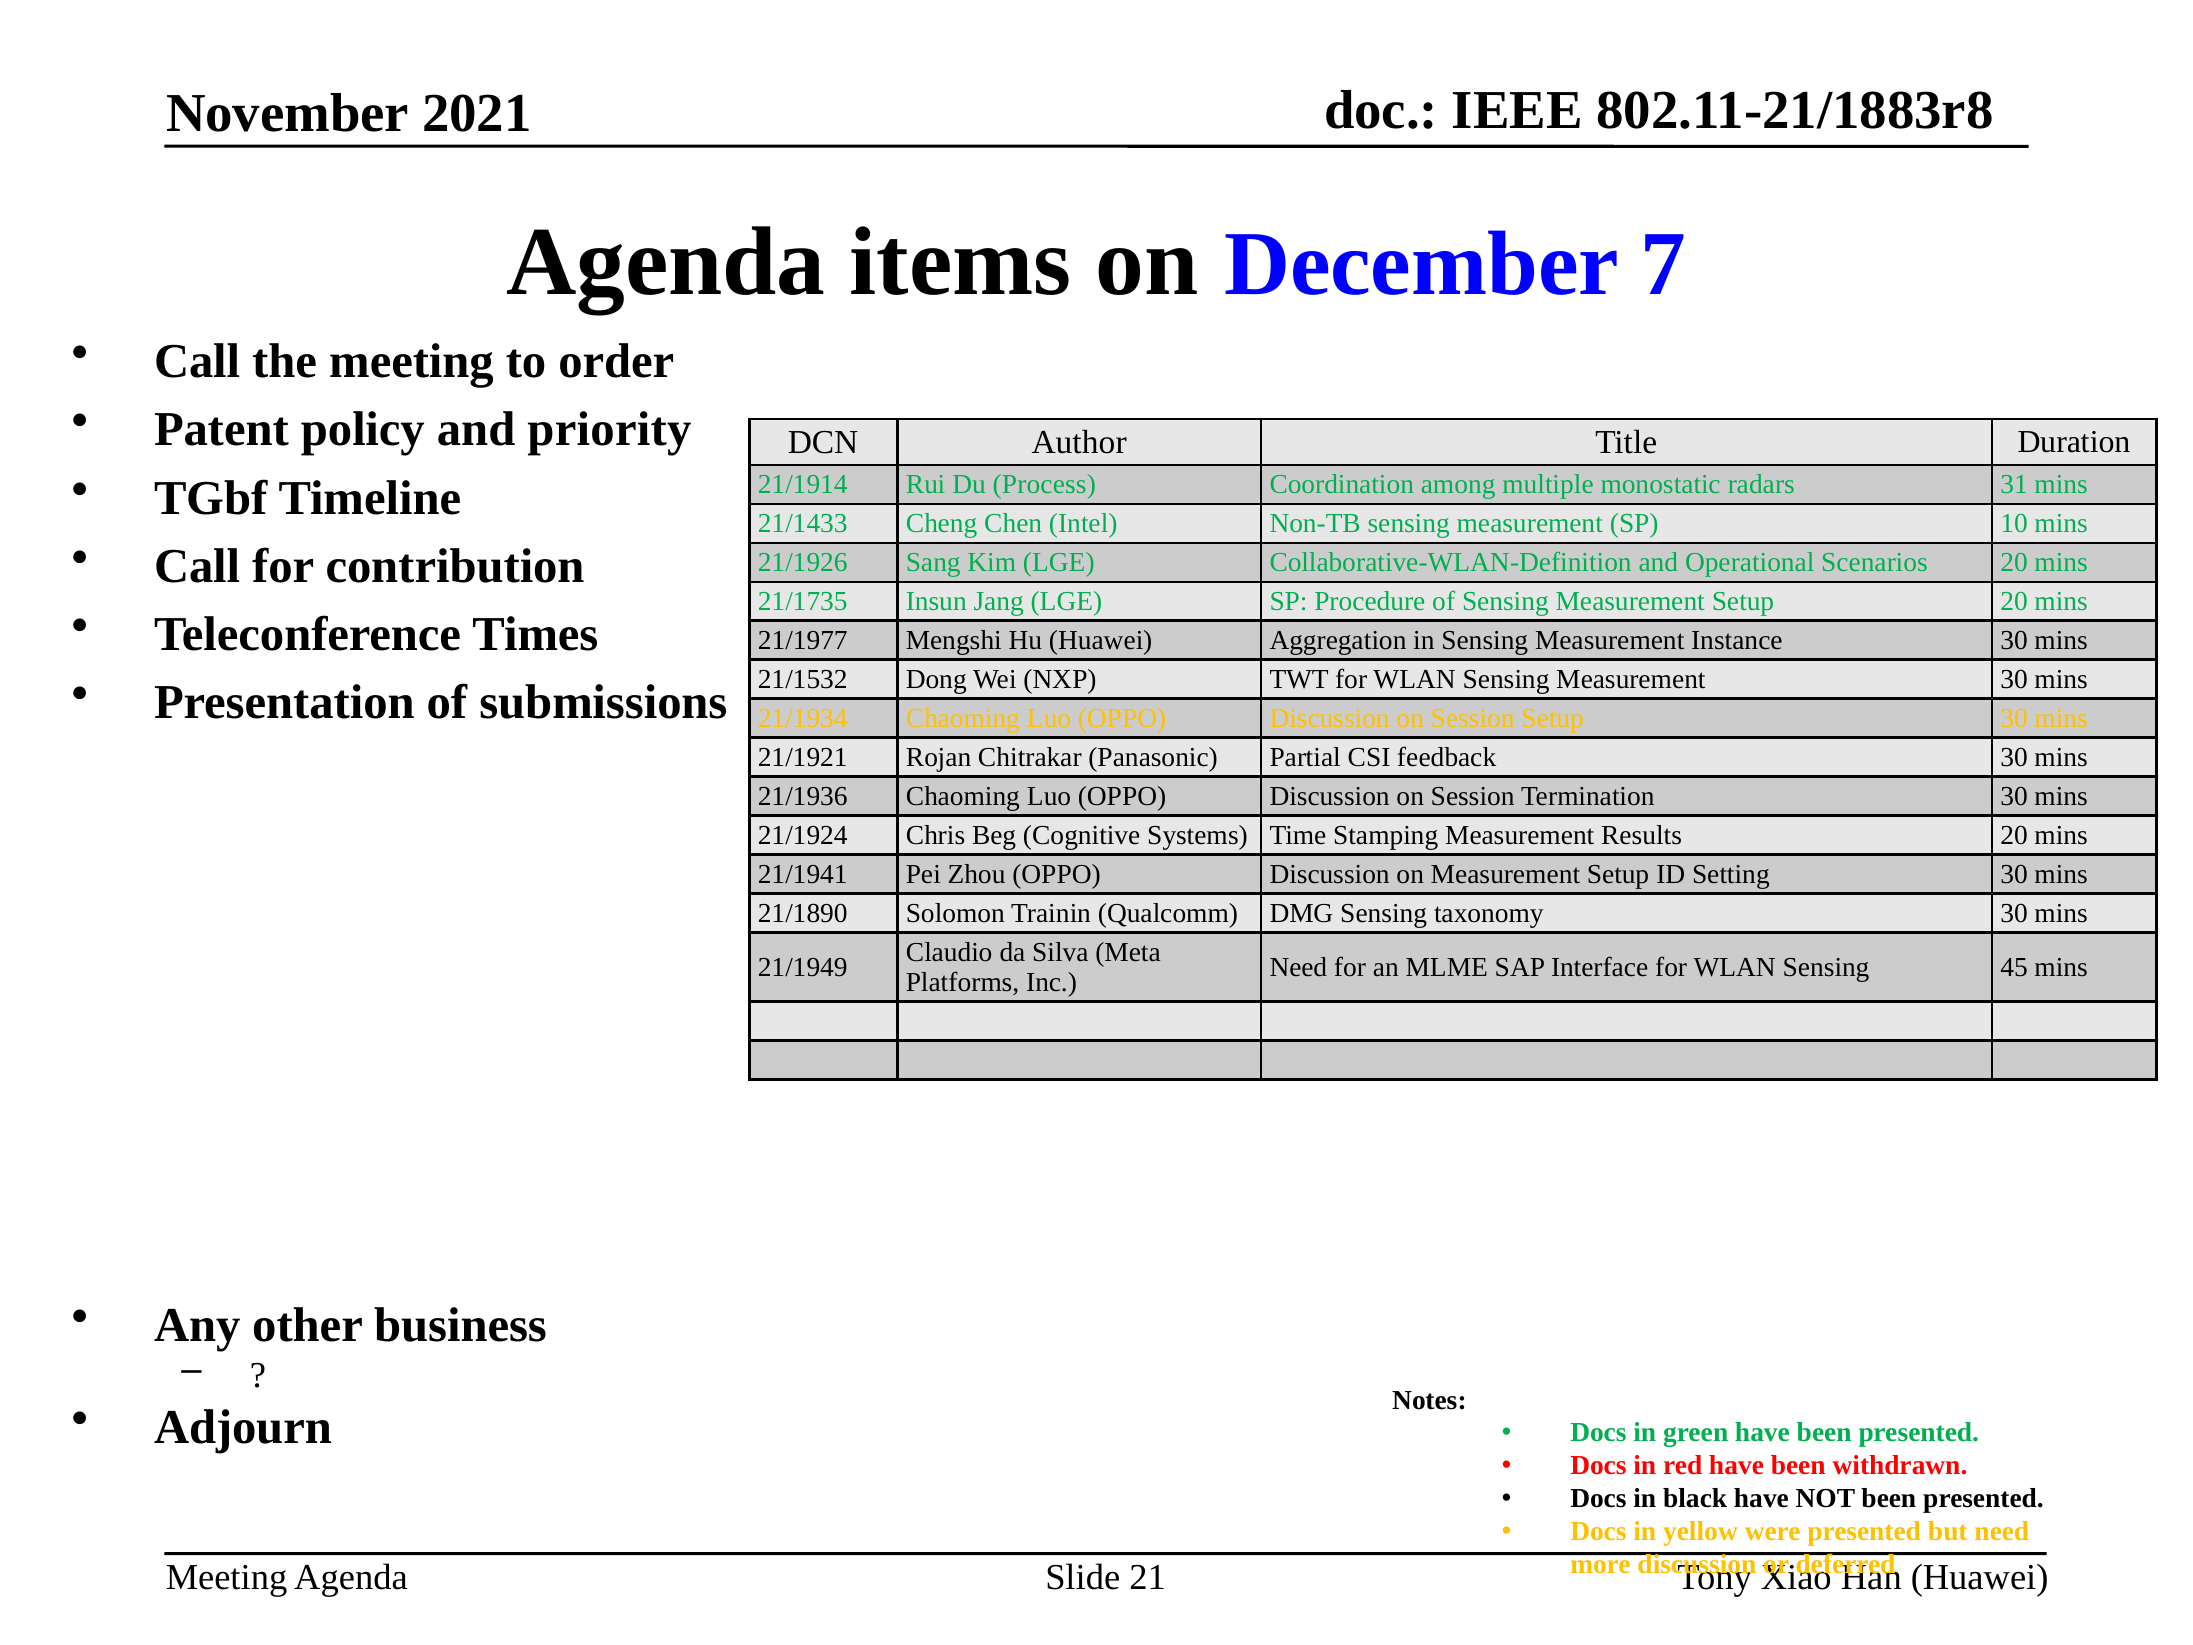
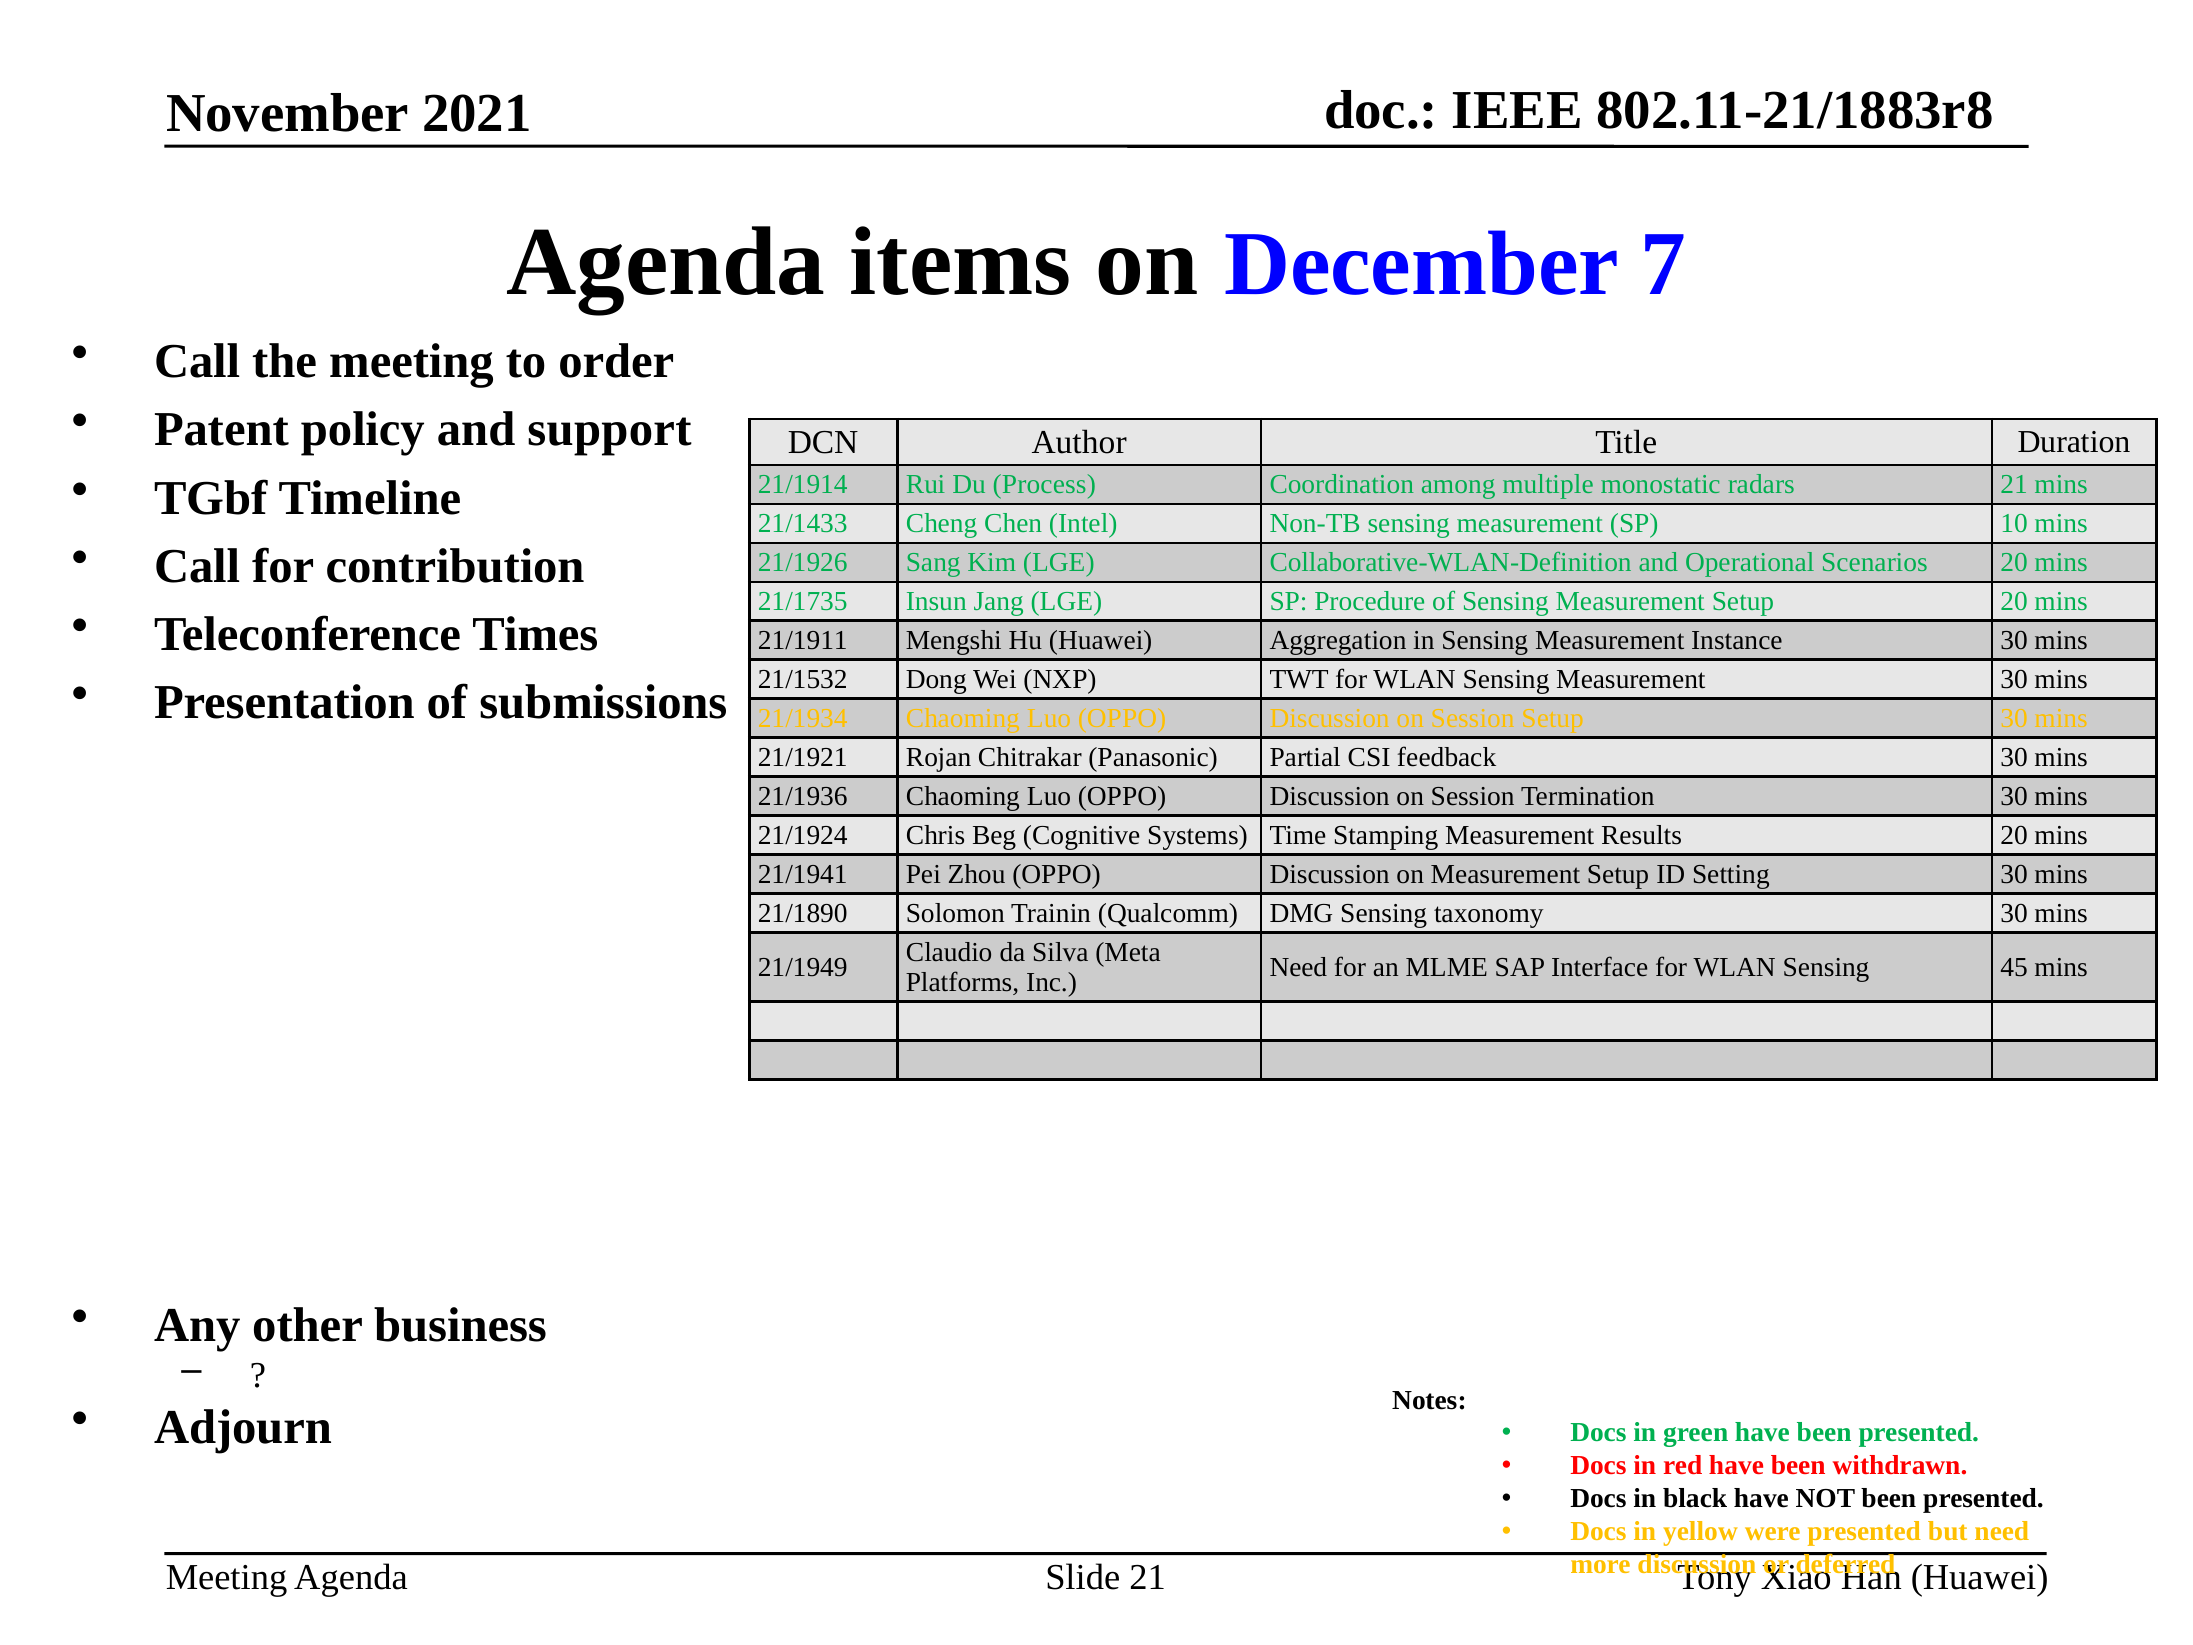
priority: priority -> support (609, 430)
radars 31: 31 -> 21 (2014, 485)
21/1977: 21/1977 -> 21/1911 (803, 640)
